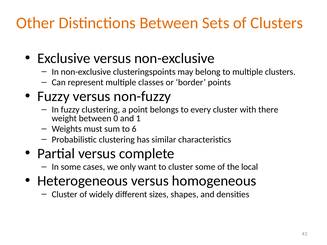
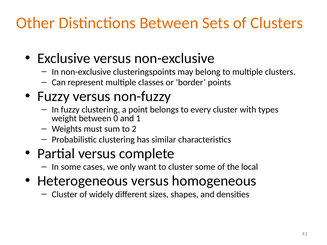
there: there -> types (268, 110)
6: 6 -> 2 (134, 129)
